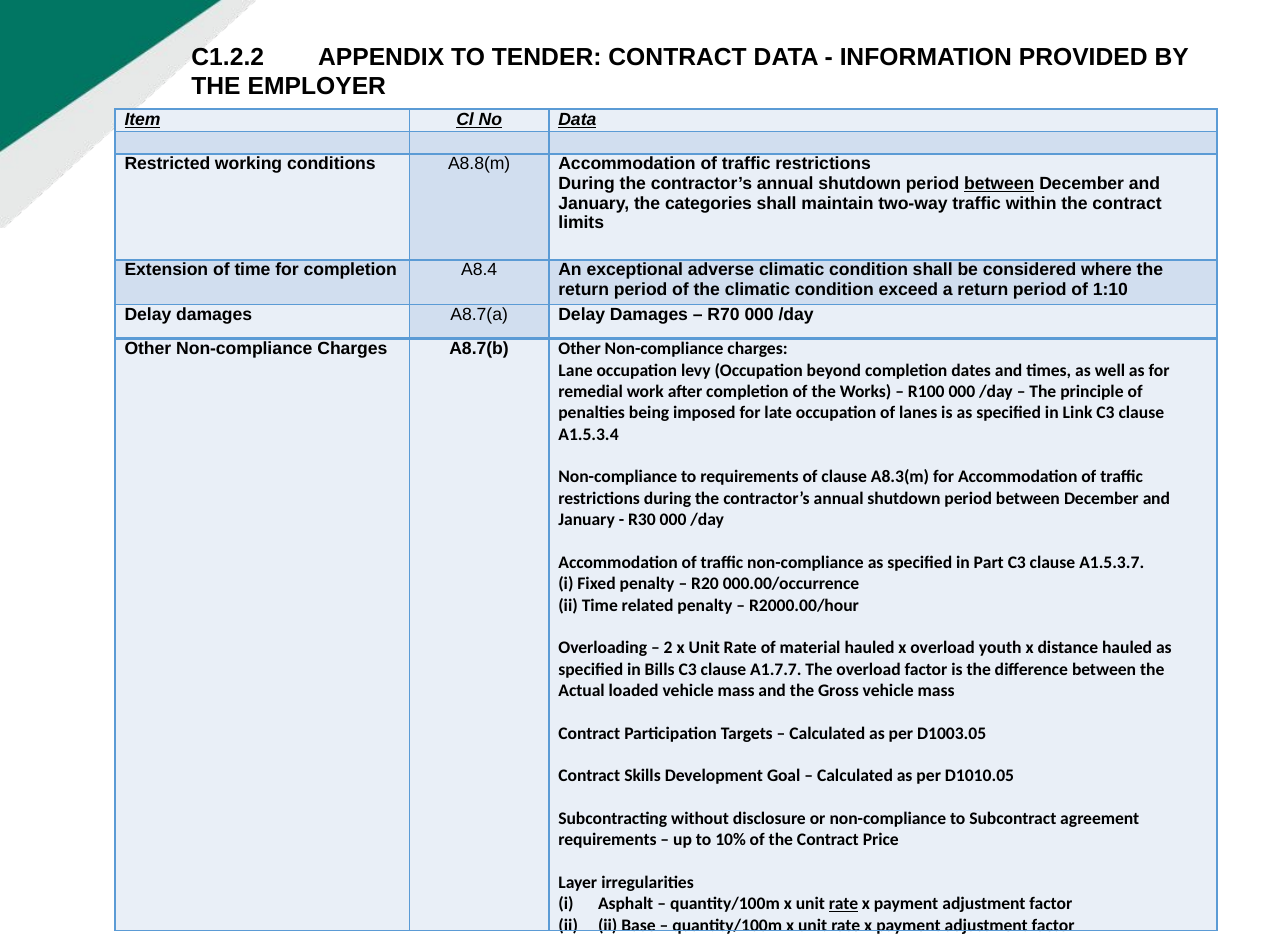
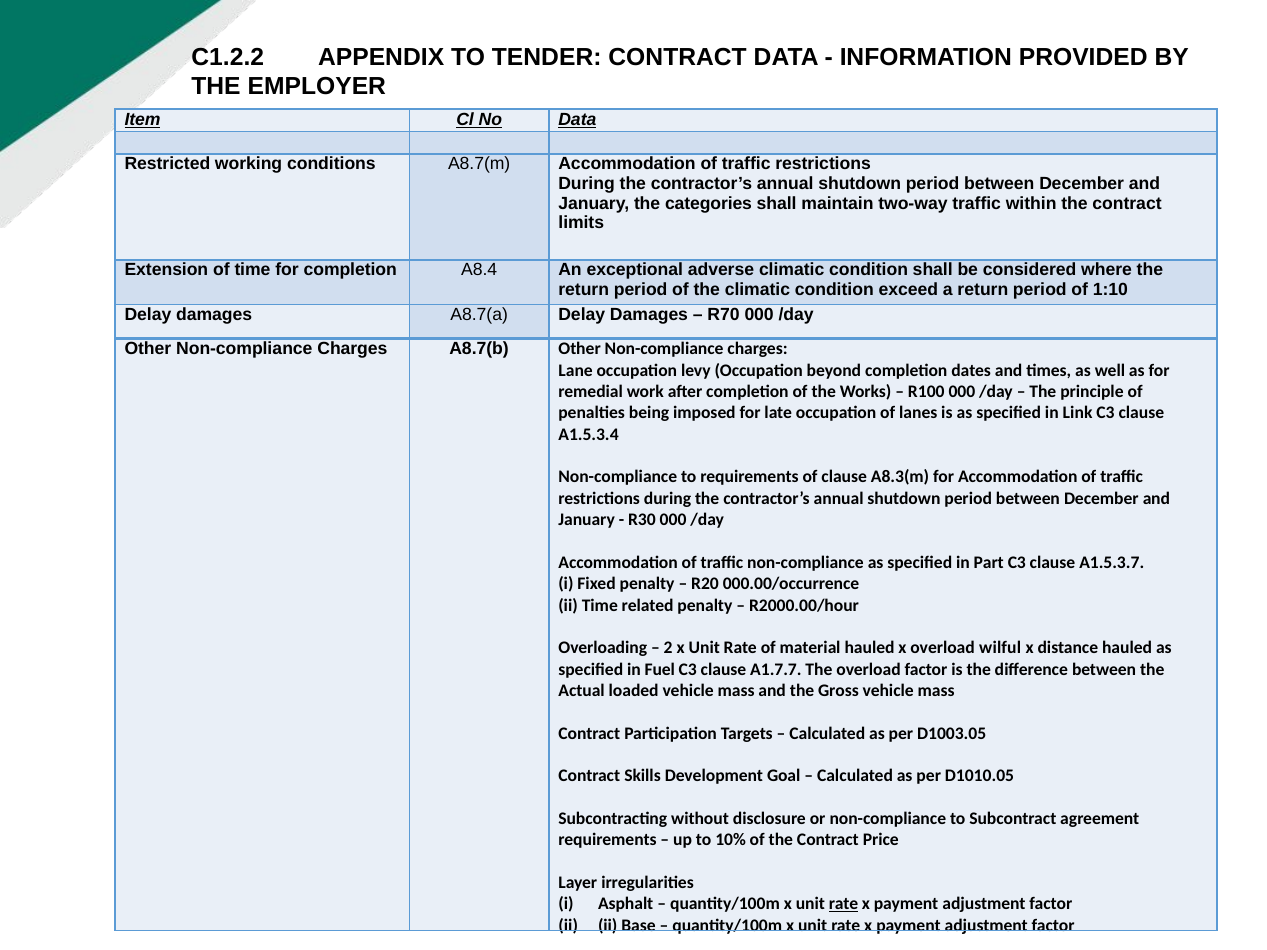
A8.8(m: A8.8(m -> A8.7(m (479, 164)
between underline: present -> none (999, 184)
youth: youth -> wilful (1000, 648)
Bills: Bills -> Fuel (660, 669)
